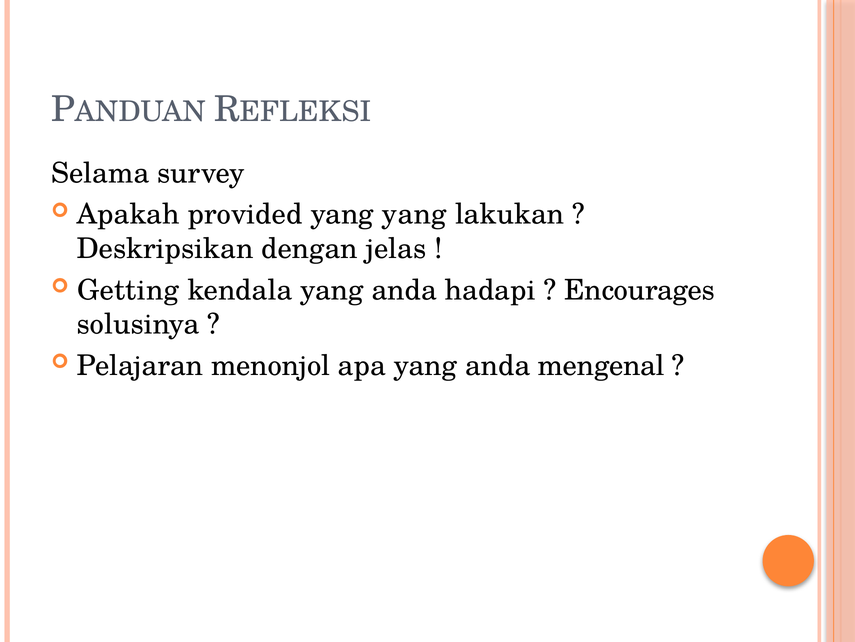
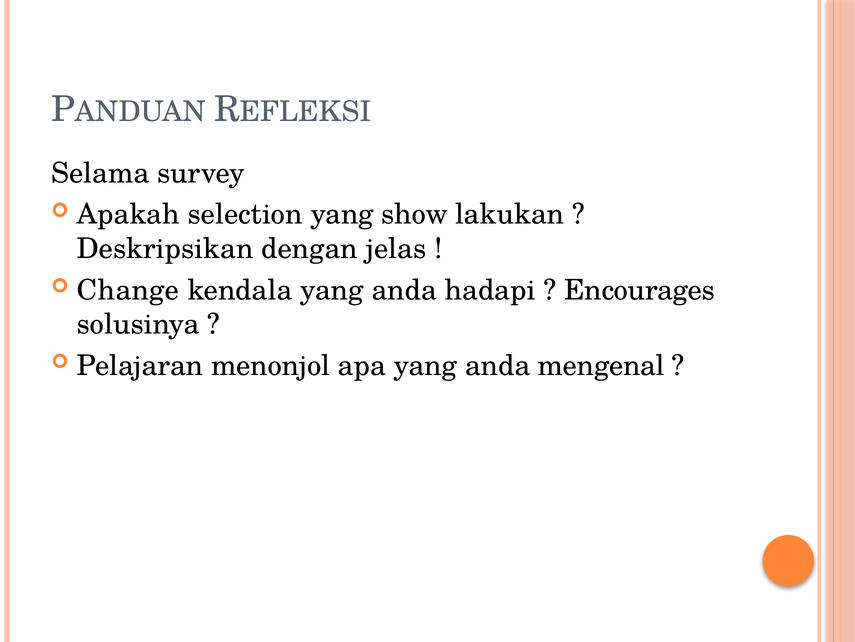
provided: provided -> selection (245, 214)
yang yang: yang -> show (415, 214)
Getting: Getting -> Change (128, 290)
